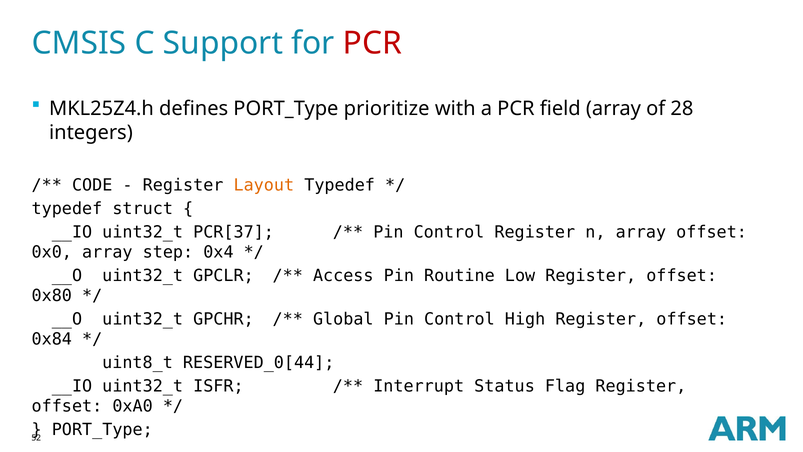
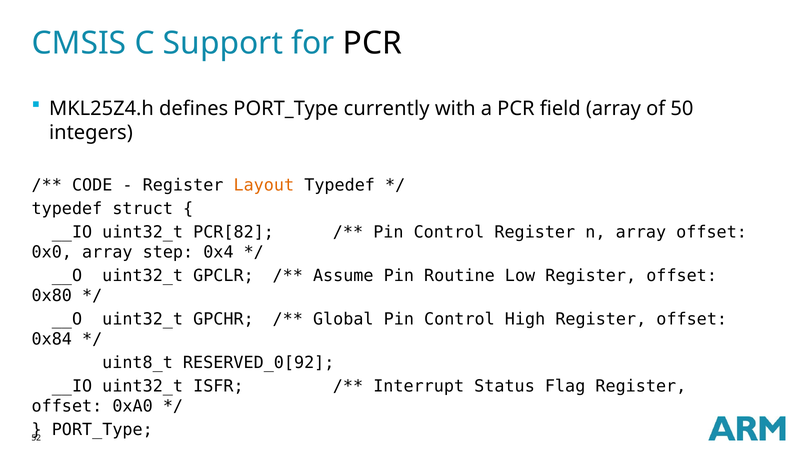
PCR colour: red -> black (372, 43)
prioritize: prioritize -> currently (387, 108)
28: 28 -> 50 (682, 108)
PCR[37: PCR[37 -> PCR[82 (234, 232)
Access: Access -> Assume (343, 275)
RESERVED_0[44: RESERVED_0[44 -> RESERVED_0[92 (259, 363)
